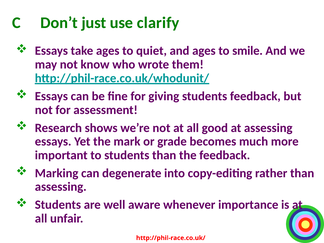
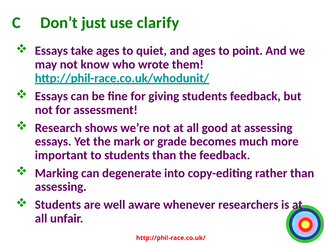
smile: smile -> point (248, 51)
importance: importance -> researchers (248, 205)
